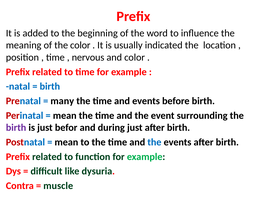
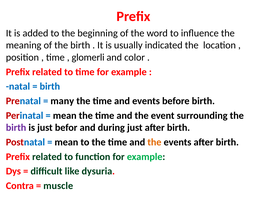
of the color: color -> birth (80, 45)
nervous: nervous -> glomerli (88, 57)
the colour: blue -> orange (154, 142)
